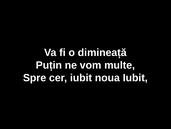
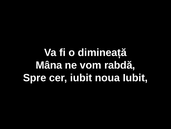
Puțin: Puțin -> Mâna (49, 65)
multe: multe -> rabdă (120, 65)
